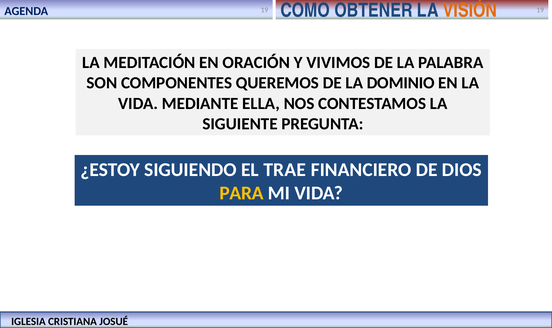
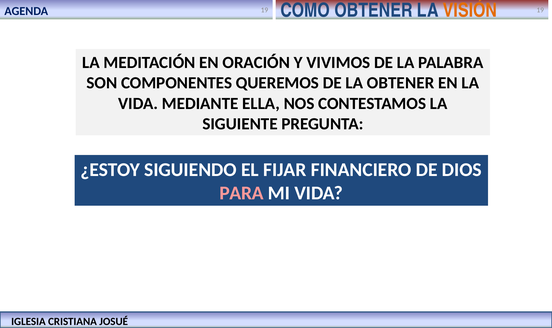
LA DOMINIO: DOMINIO -> OBTENER (401, 83)
TRAE: TRAE -> FIJAR (285, 170)
PARA colour: yellow -> pink (242, 194)
